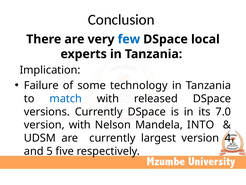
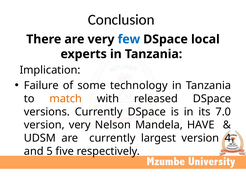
match colour: blue -> orange (66, 98)
version with: with -> very (80, 125)
INTO: INTO -> HAVE (201, 125)
